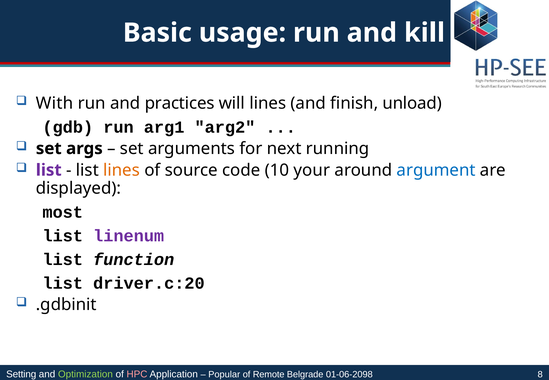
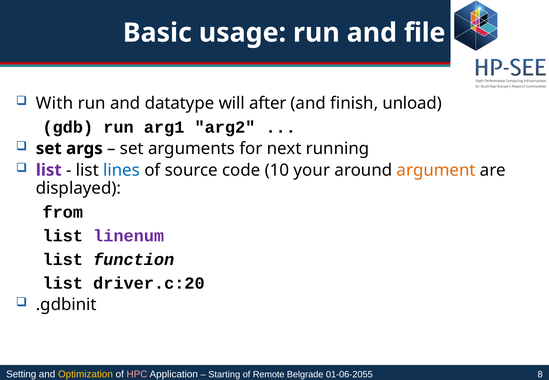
kill: kill -> file (425, 33)
practices: practices -> datatype (180, 103)
will lines: lines -> after (268, 103)
lines colour: orange -> blue (122, 170)
argument colour: blue -> orange (436, 170)
most: most -> from (63, 212)
Optimization colour: light green -> yellow (85, 374)
Popular: Popular -> Starting (224, 375)
01-06-2098: 01-06-2098 -> 01-06-2055 (349, 375)
